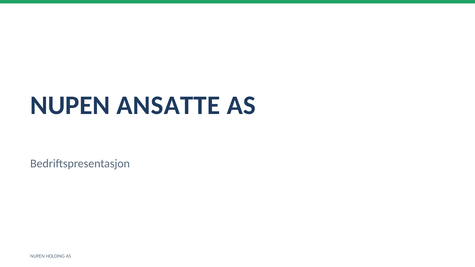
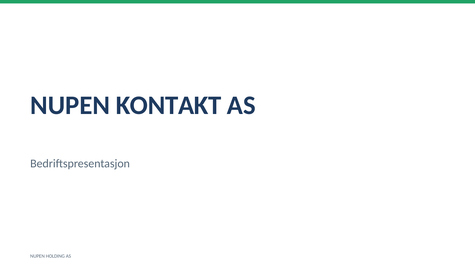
ANSATTE: ANSATTE -> KONTAKT (169, 105)
